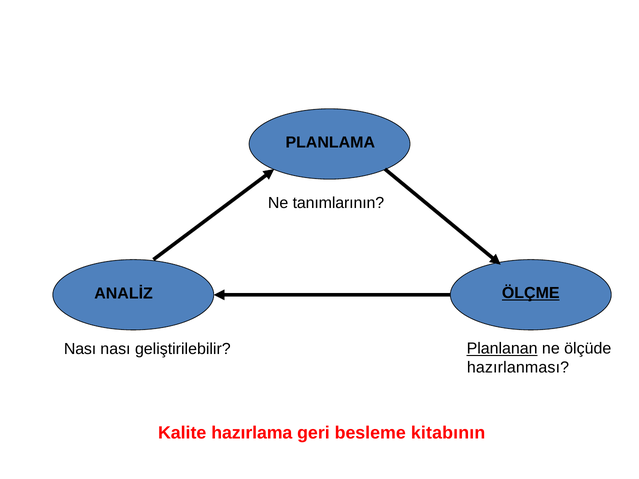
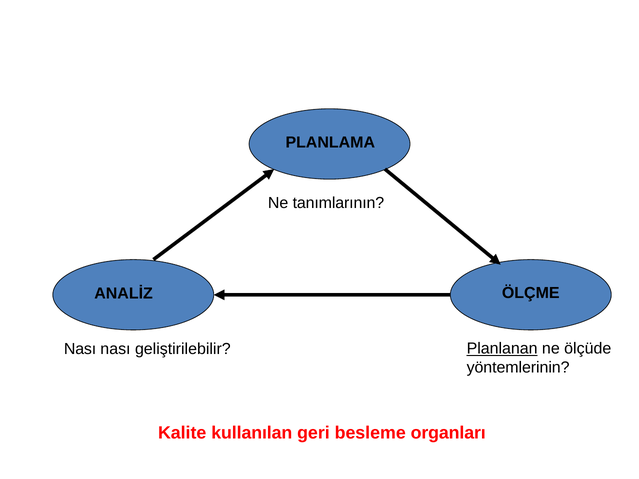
ÖLÇME underline: present -> none (531, 293)
hazırlanması: hazırlanması -> yöntemlerinin (518, 368)
hazırlama: hazırlama -> kullanılan (252, 433)
kitabının: kitabının -> organları (448, 433)
